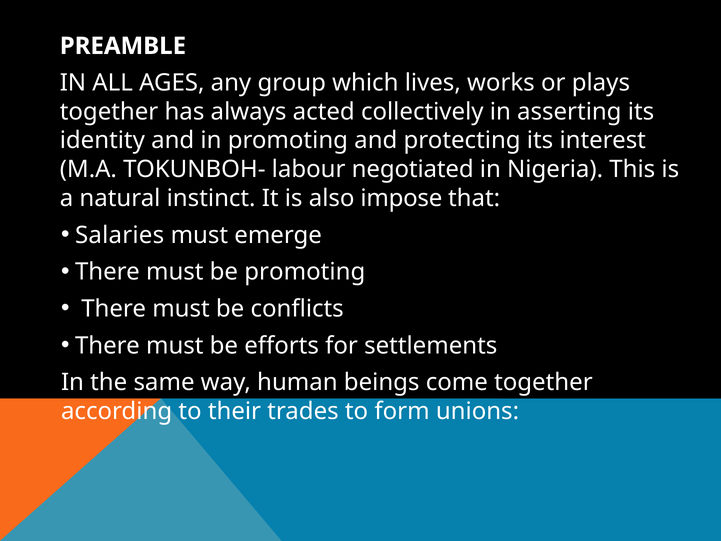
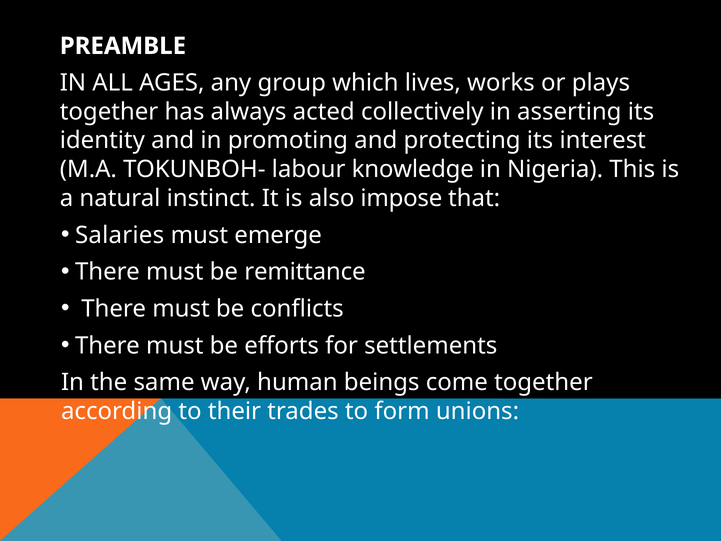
negotiated: negotiated -> knowledge (413, 169)
be promoting: promoting -> remittance (305, 272)
